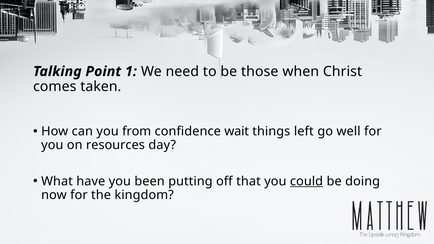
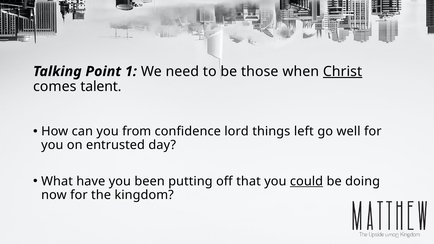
Christ underline: none -> present (343, 71)
taken: taken -> talent (101, 87)
wait: wait -> lord (237, 131)
resources: resources -> entrusted (115, 145)
